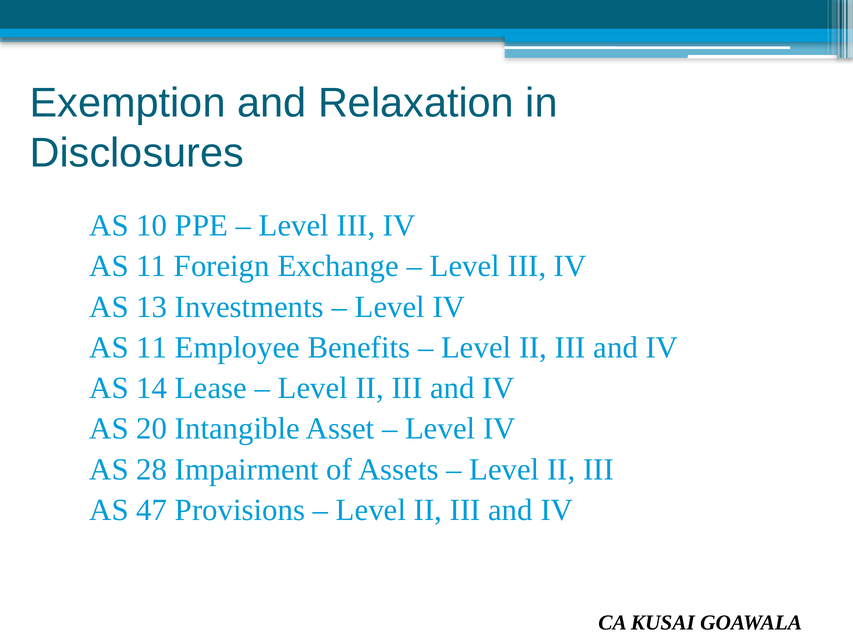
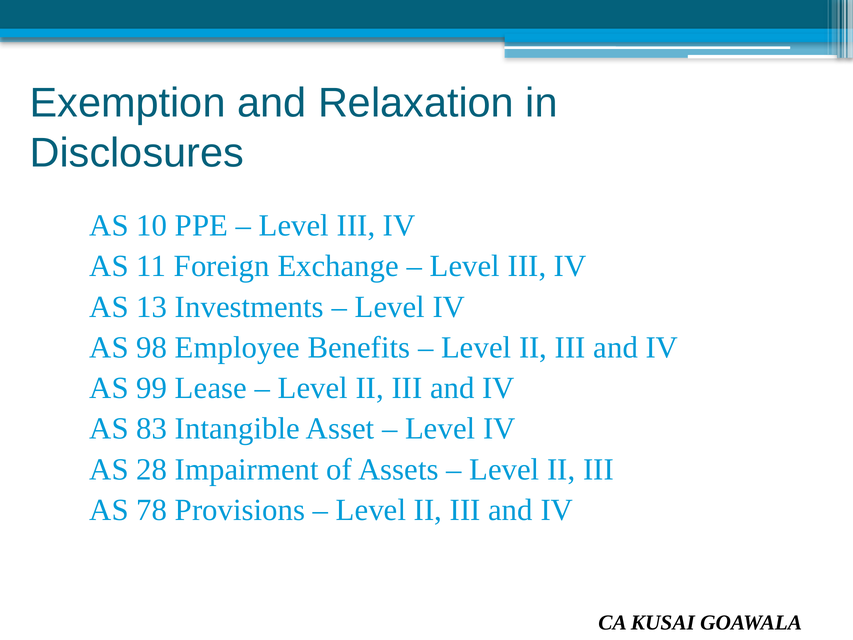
11: 11 -> 98 (152, 347)
14: 14 -> 99 (152, 388)
20: 20 -> 83 (152, 429)
47: 47 -> 78 (152, 510)
